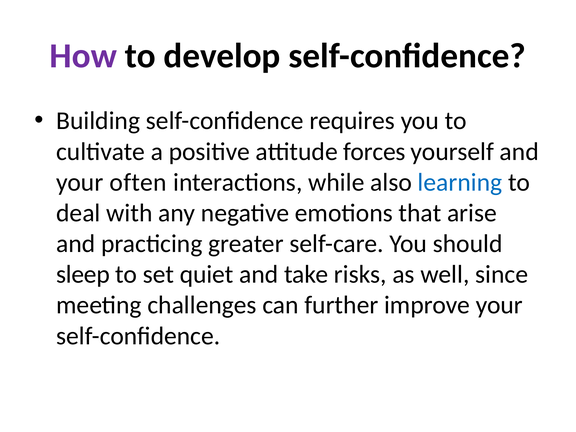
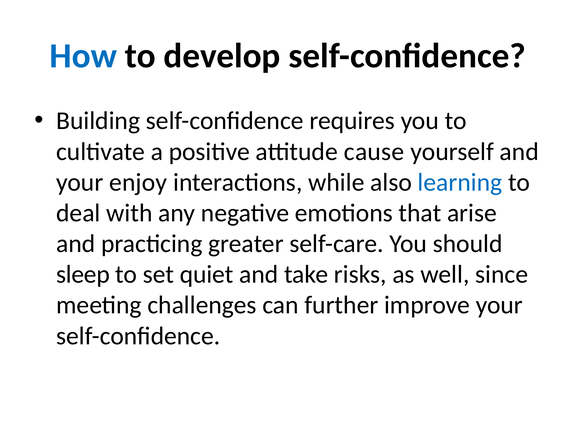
How colour: purple -> blue (83, 56)
forces: forces -> cause (374, 152)
often: often -> enjoy (138, 182)
